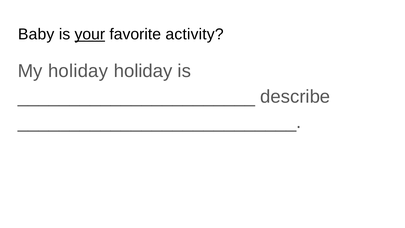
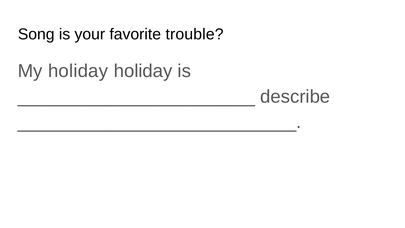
Baby: Baby -> Song (36, 34)
your underline: present -> none (90, 34)
activity: activity -> trouble (195, 34)
